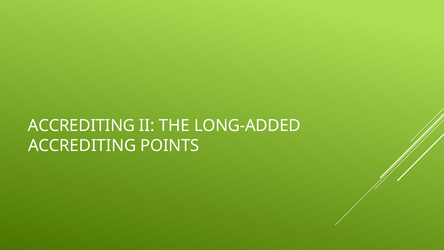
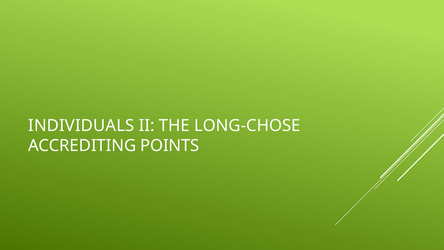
ACCREDITING: ACCREDITING -> INDIVIDUALS (81, 126)
LONG-ADDED: LONG-ADDED -> LONG-CHOSE (247, 126)
